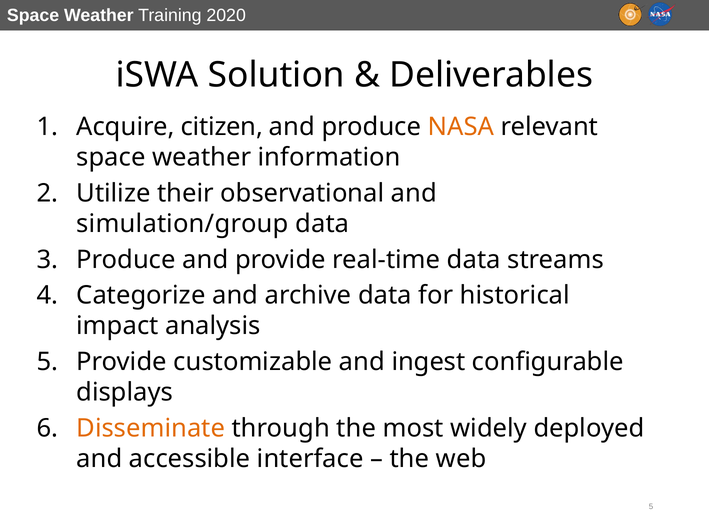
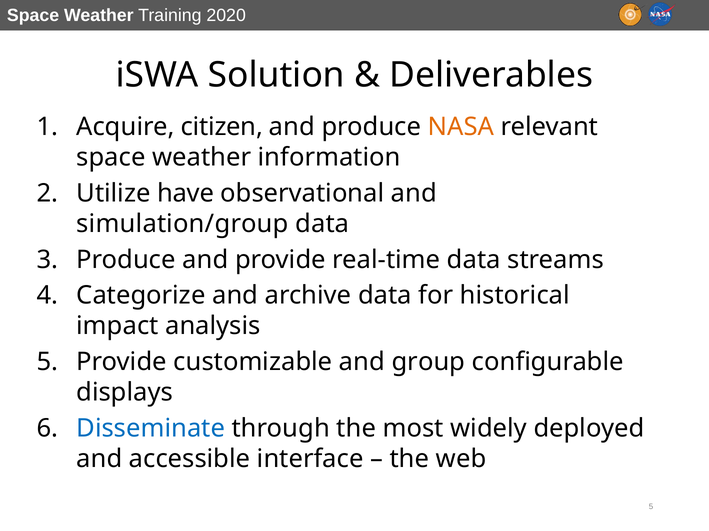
their: their -> have (186, 193)
ingest: ingest -> group (428, 362)
Disseminate colour: orange -> blue (151, 429)
